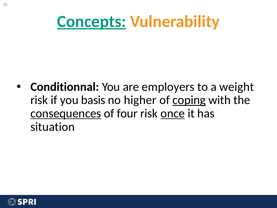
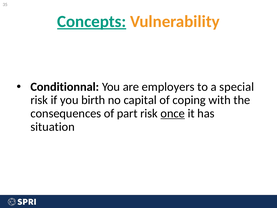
weight: weight -> special (237, 87)
basis: basis -> birth (93, 100)
higher: higher -> capital (140, 100)
coping underline: present -> none (189, 100)
consequences underline: present -> none (66, 113)
four: four -> part (127, 113)
